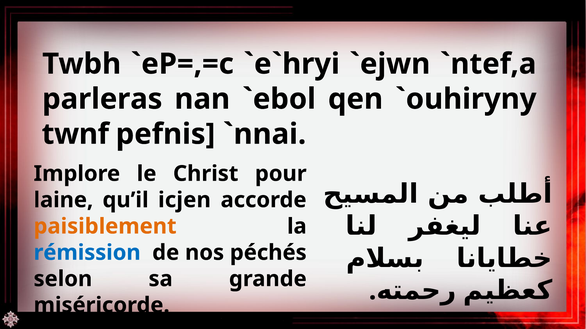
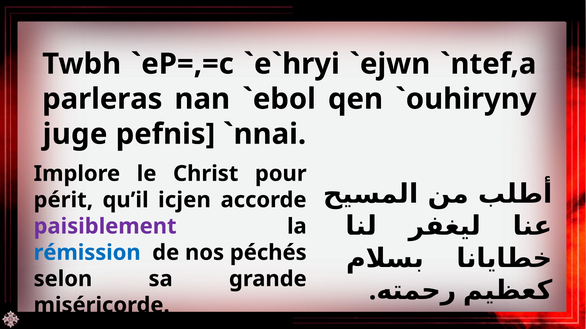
twnf: twnf -> juge (75, 134)
laine: laine -> périt (63, 200)
paisiblement colour: orange -> purple (105, 227)
